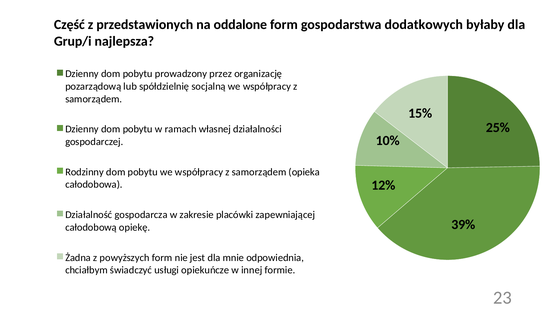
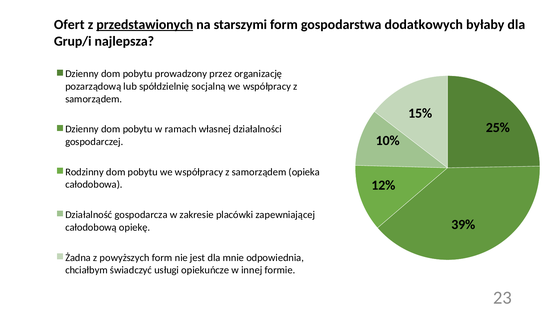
Część: Część -> Ofert (69, 25)
przedstawionych underline: none -> present (145, 25)
oddalone: oddalone -> starszymi (240, 25)
